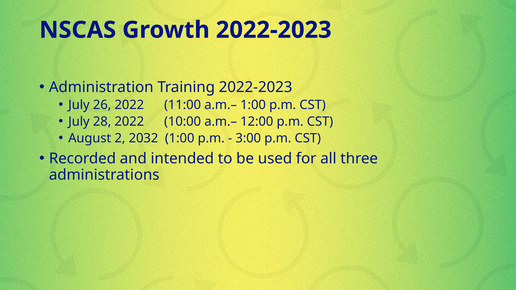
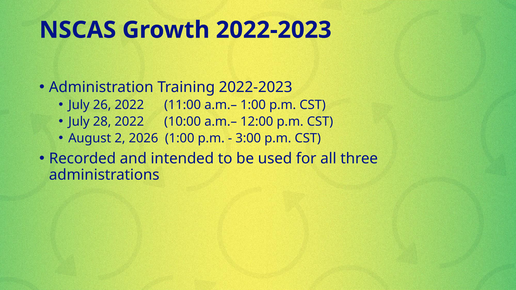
2032: 2032 -> 2026 (143, 138)
